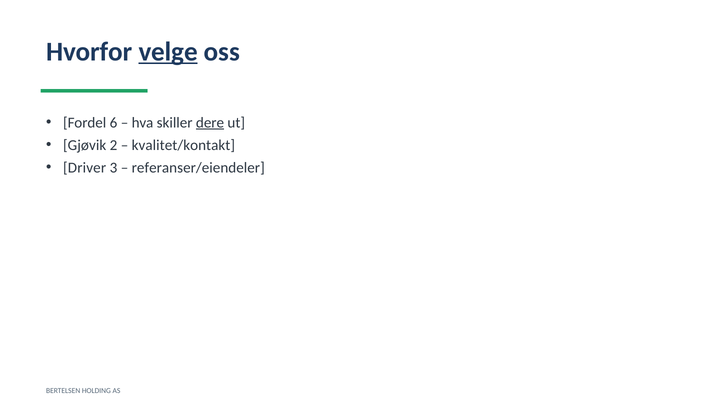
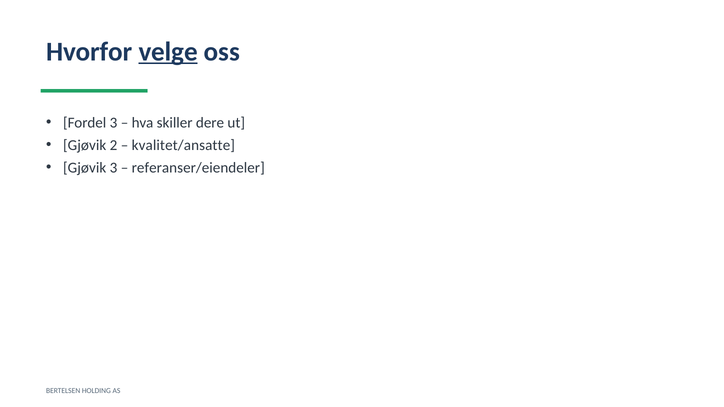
Fordel 6: 6 -> 3 (114, 123)
dere underline: present -> none (210, 123)
kvalitet/kontakt: kvalitet/kontakt -> kvalitet/ansatte (183, 145)
Driver: Driver -> Gjøvik (85, 168)
